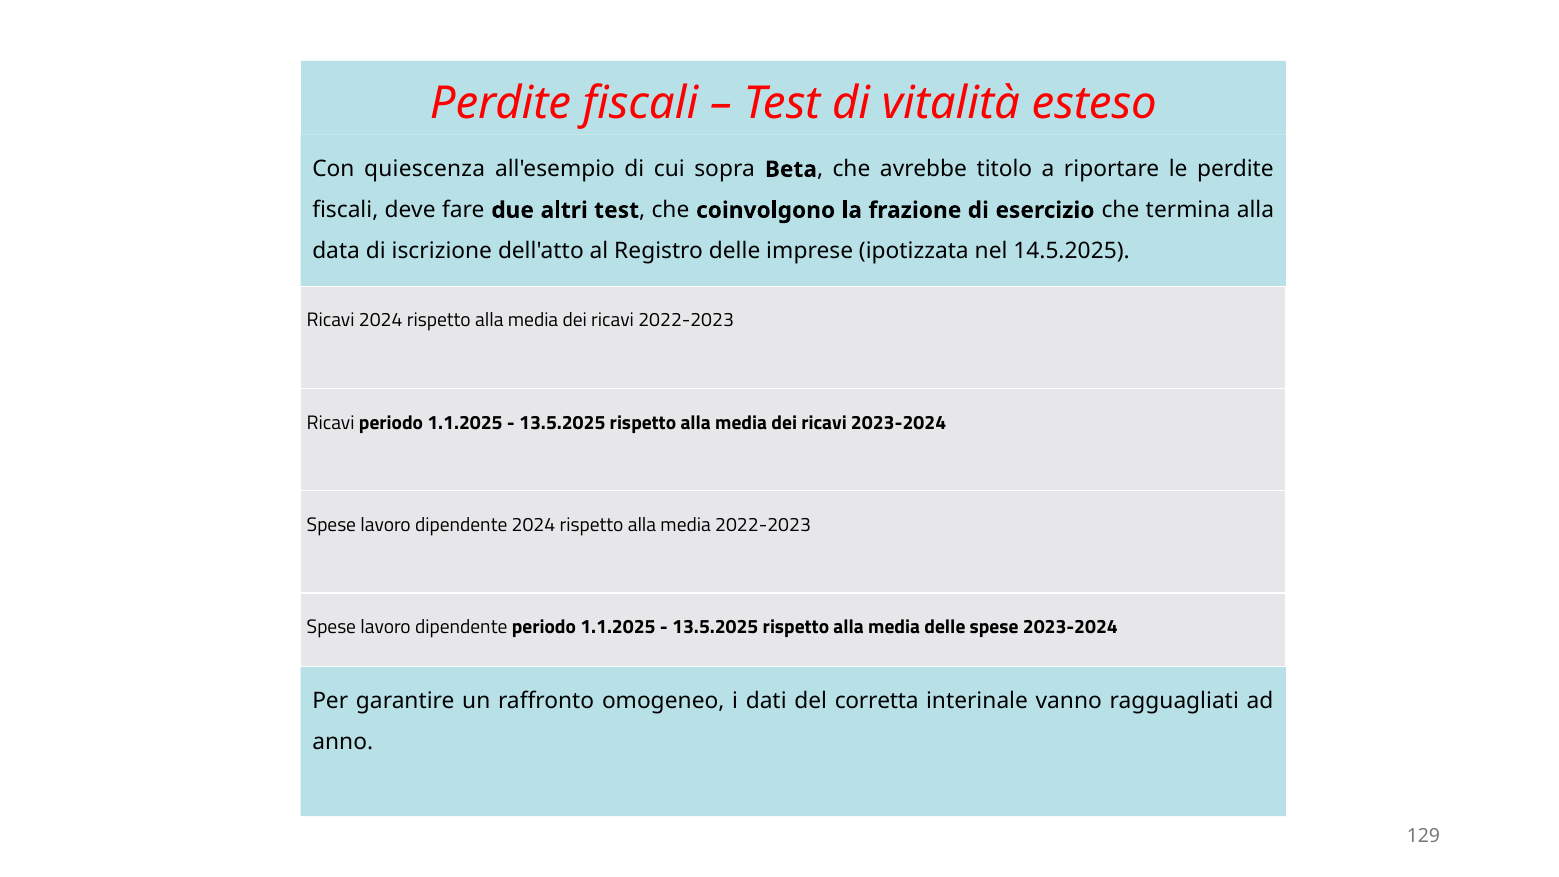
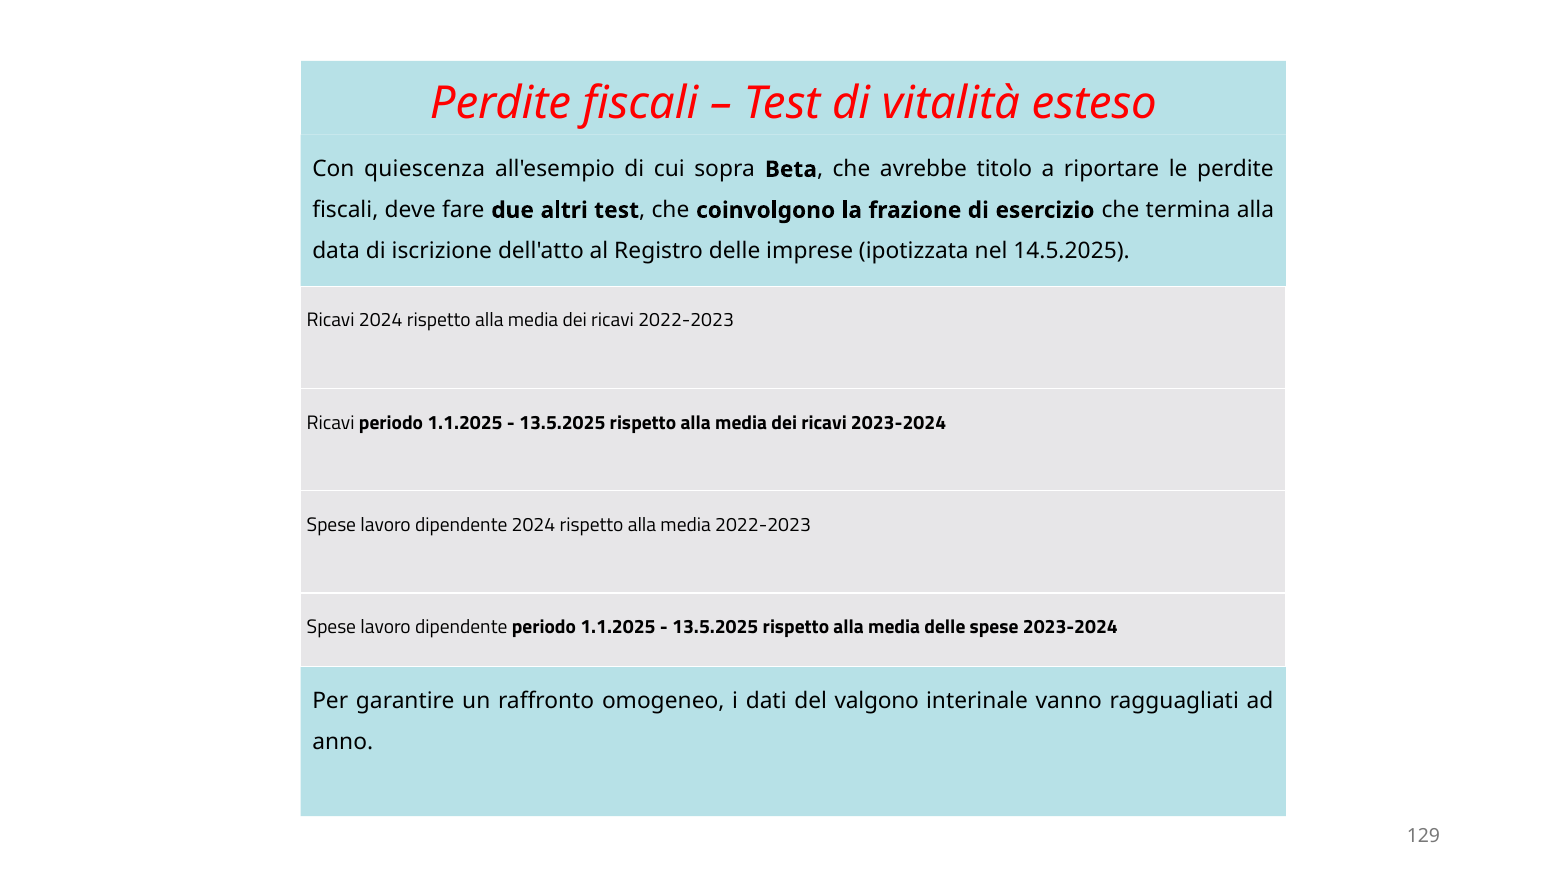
corretta: corretta -> valgono (877, 701)
